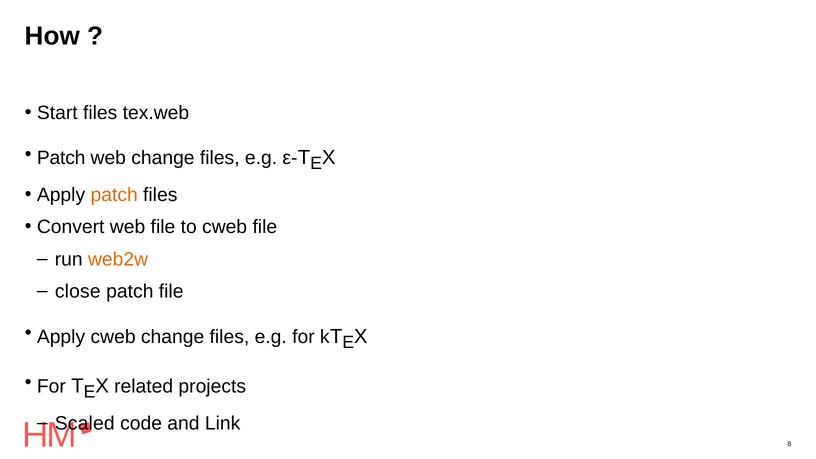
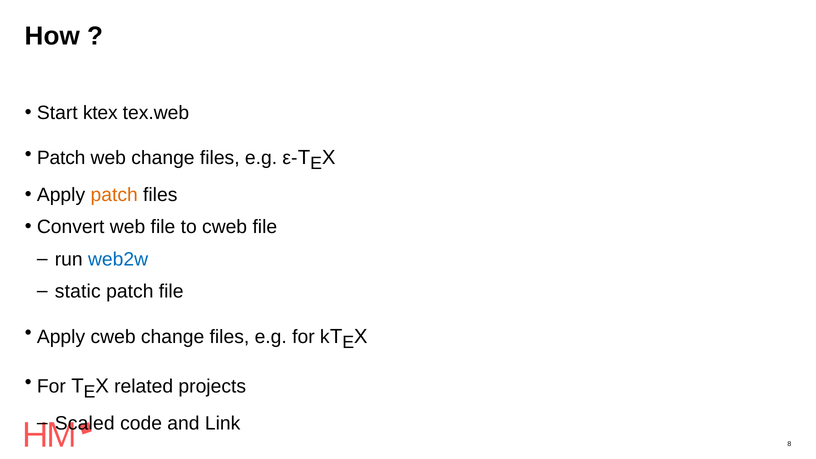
Start files: files -> ktex (100, 113)
web2w colour: orange -> blue (118, 259)
close: close -> static (78, 292)
